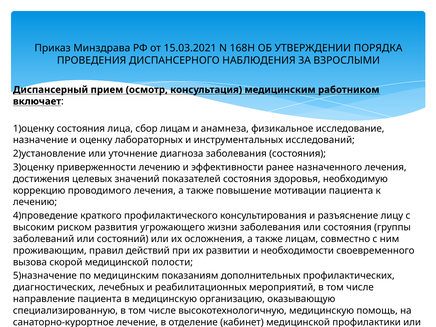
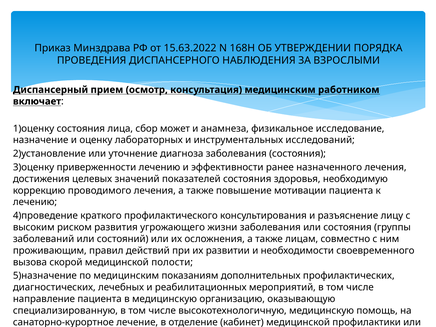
15.03.2021: 15.03.2021 -> 15.63.2022 (190, 48)
сбор лицам: лицам -> может (175, 128)
